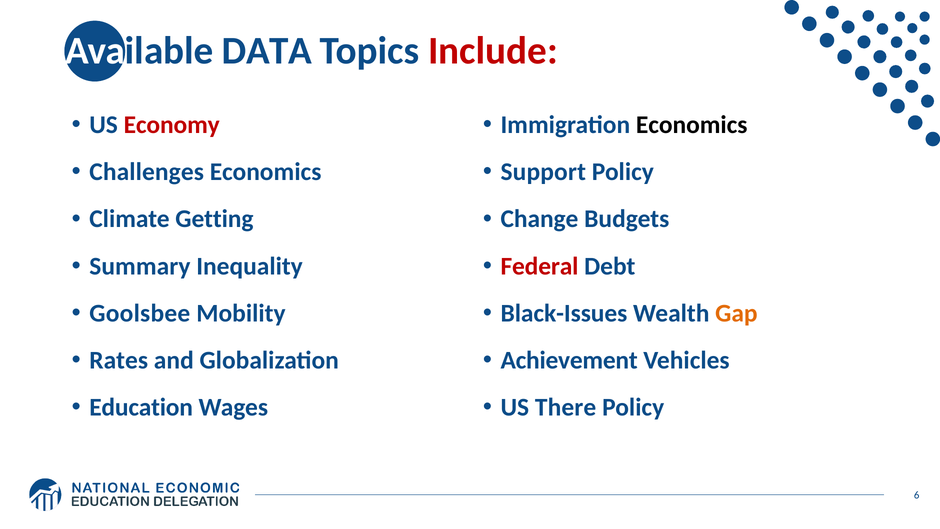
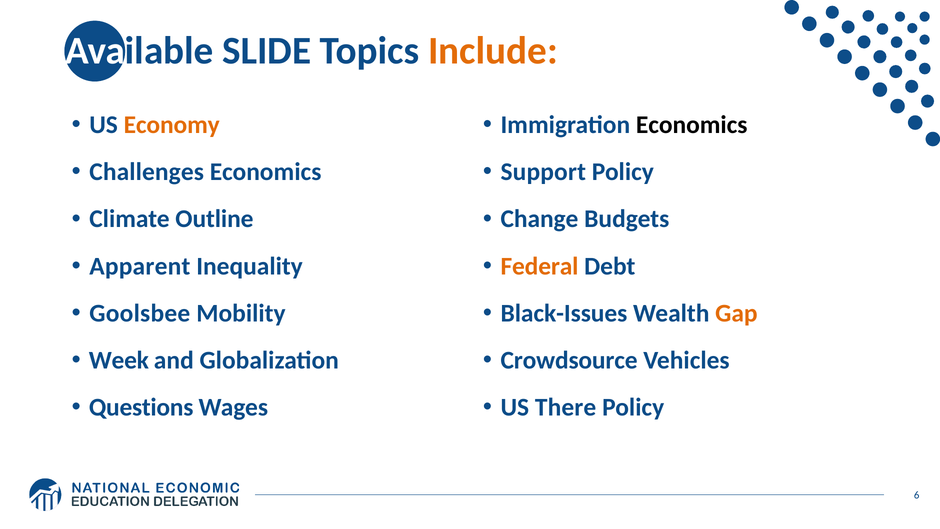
DATA: DATA -> SLIDE (267, 51)
Include colour: red -> orange (493, 51)
Economy colour: red -> orange (172, 125)
Getting: Getting -> Outline (214, 219)
Summary: Summary -> Apparent (140, 266)
Federal colour: red -> orange (540, 266)
Rates: Rates -> Week (119, 360)
Achievement: Achievement -> Crowdsource (569, 360)
Education: Education -> Questions (141, 407)
